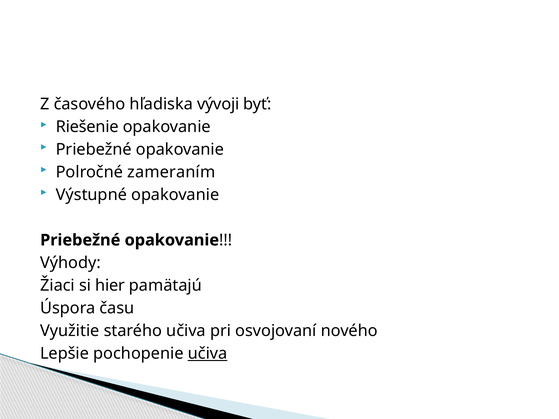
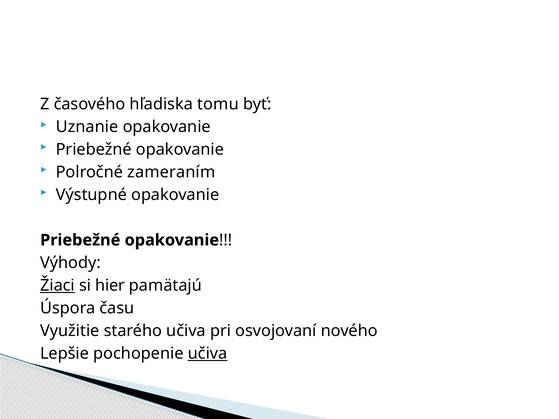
vývoji: vývoji -> tomu (218, 104)
Riešenie: Riešenie -> Uznanie (87, 127)
Žiaci underline: none -> present (58, 286)
